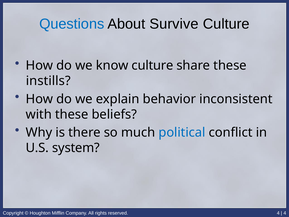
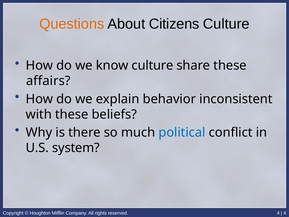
Questions colour: blue -> orange (72, 24)
Survive: Survive -> Citizens (174, 24)
instills: instills -> affairs (48, 81)
